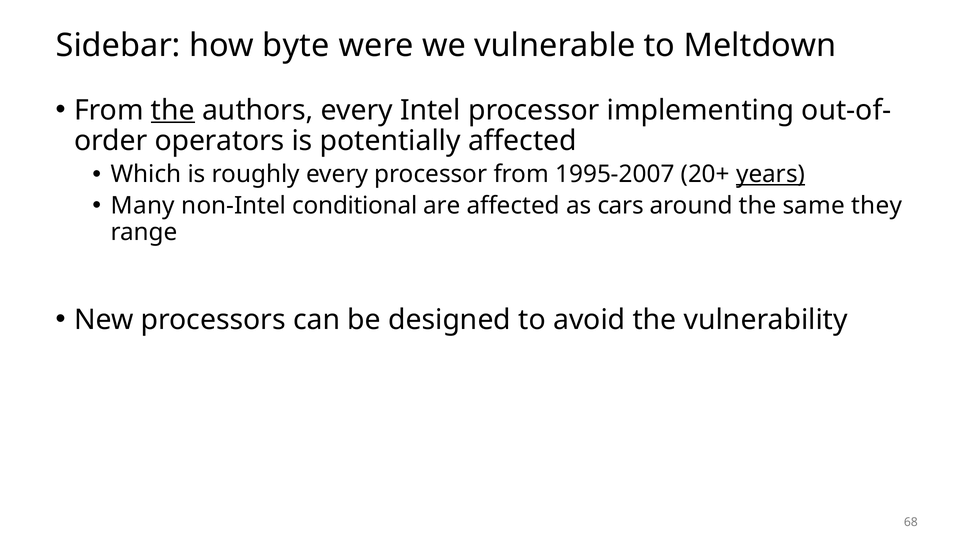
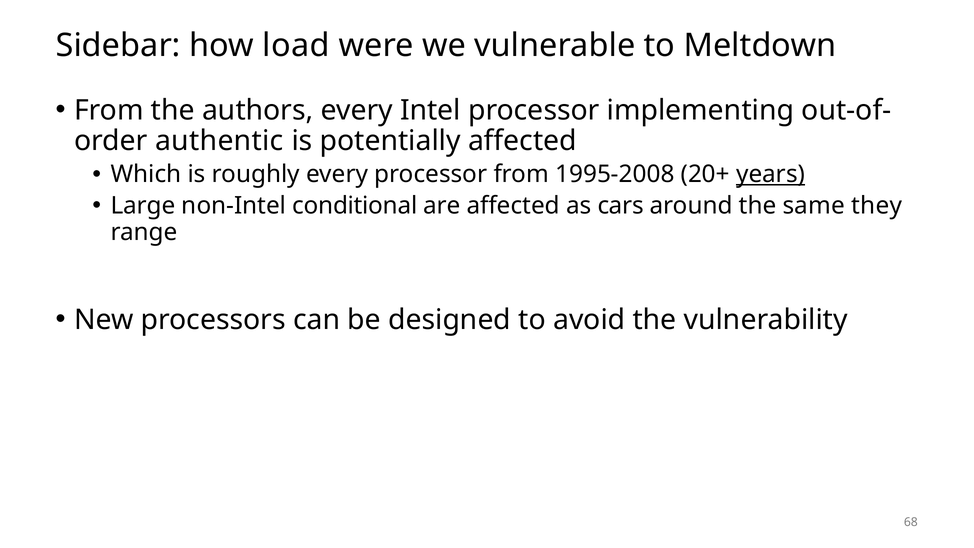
byte: byte -> load (296, 45)
the underline: present -> none (173, 110)
operators: operators -> authentic (219, 141)
1995-2007: 1995-2007 -> 1995-2008 (615, 174)
Many: Many -> Large (143, 206)
